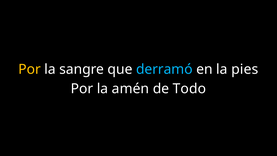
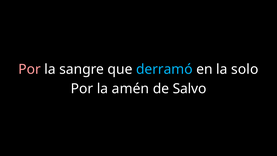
Por colour: yellow -> pink (30, 69)
pies: pies -> solo (245, 69)
Todo: Todo -> Salvo (190, 89)
